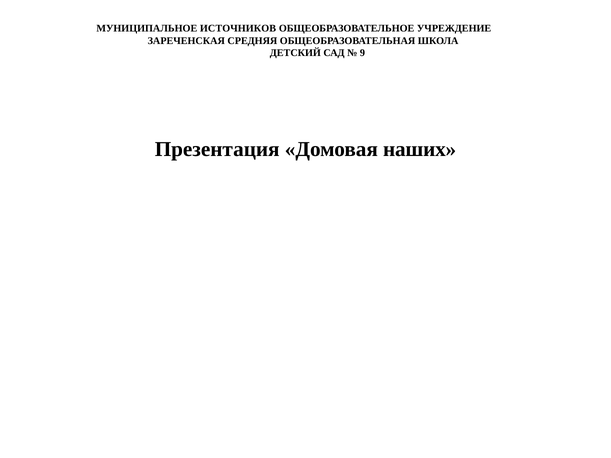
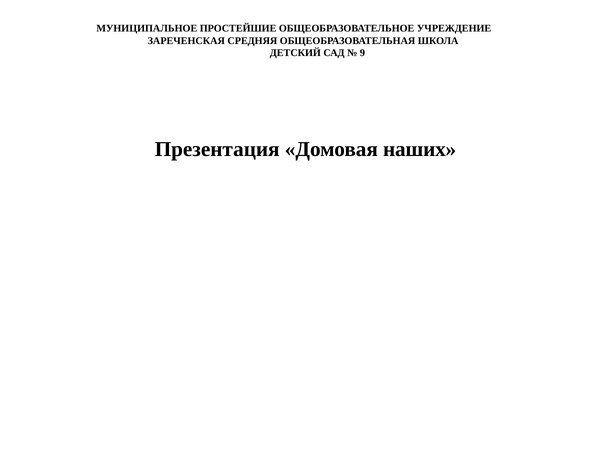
ИСТОЧНИКОВ: ИСТОЧНИКОВ -> ПРОСТЕЙШИЕ (238, 28)
